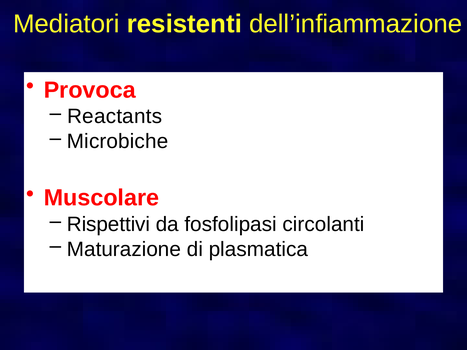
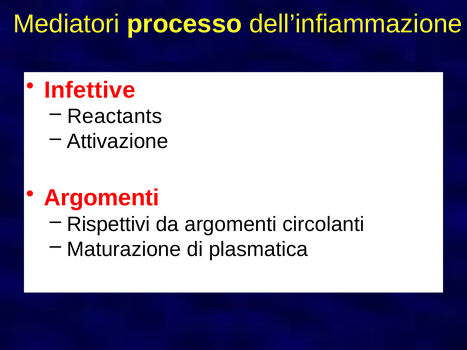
resistenti: resistenti -> processo (184, 24)
Provoca: Provoca -> Infettive (90, 90)
Microbiche: Microbiche -> Attivazione (118, 141)
Muscolare: Muscolare -> Argomenti (102, 198)
da fosfolipasi: fosfolipasi -> argomenti (231, 224)
